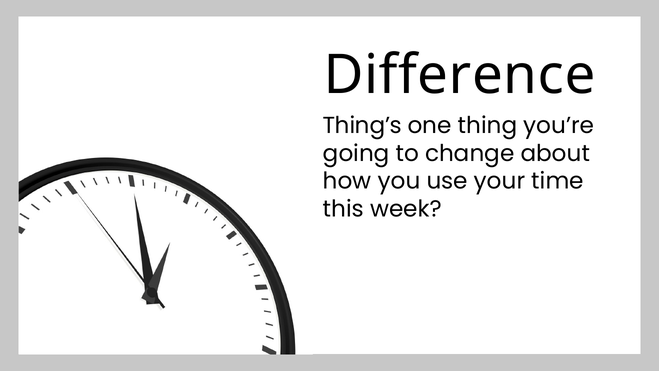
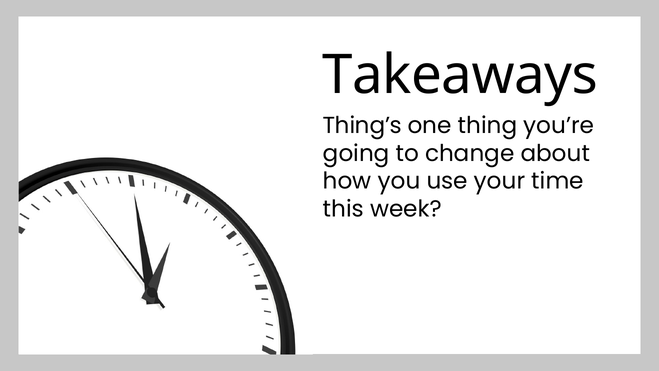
Difference: Difference -> Takeaways (460, 75)
